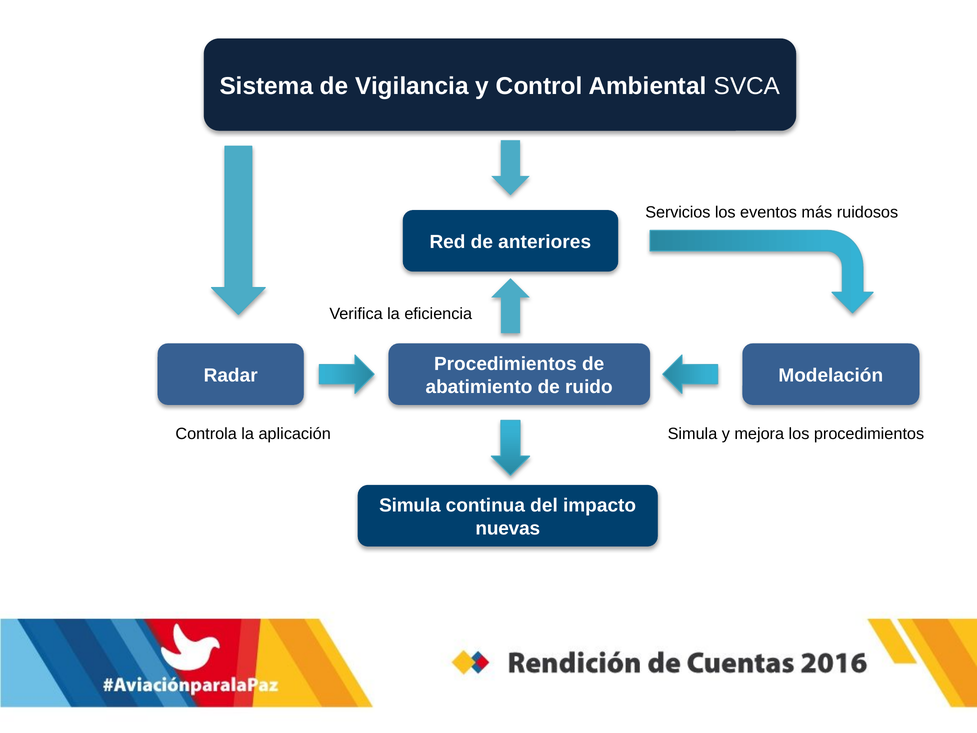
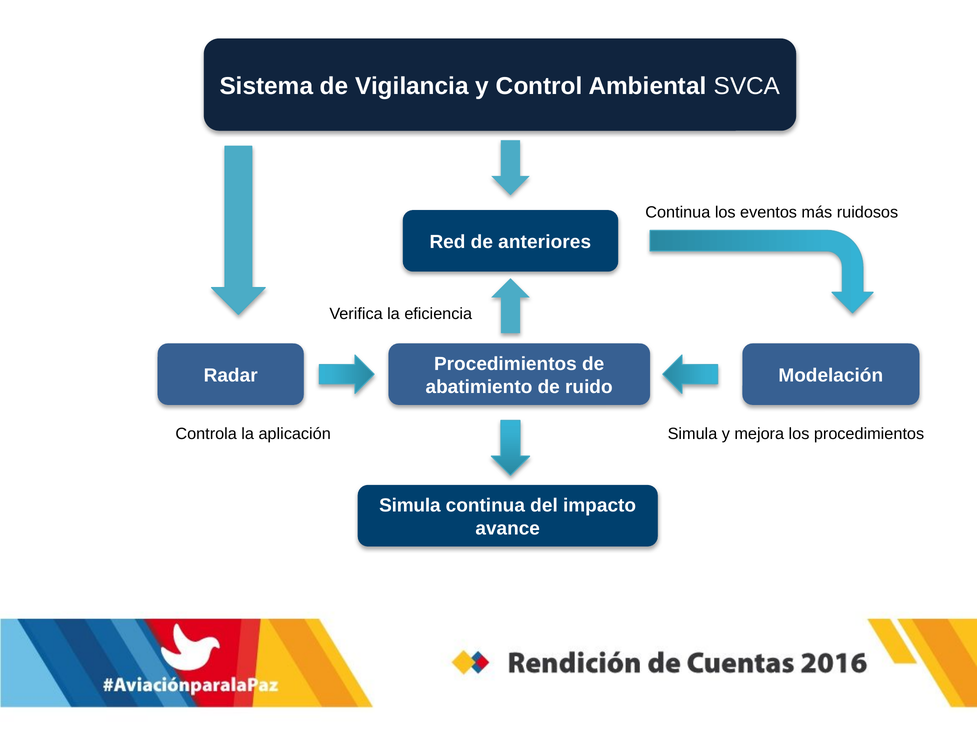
Servicios: Servicios -> Continua (678, 212)
nuevas: nuevas -> avance (508, 528)
